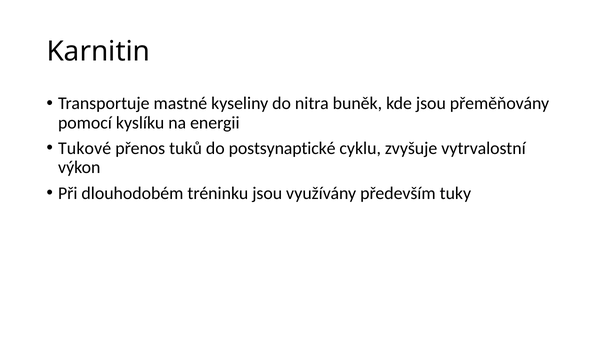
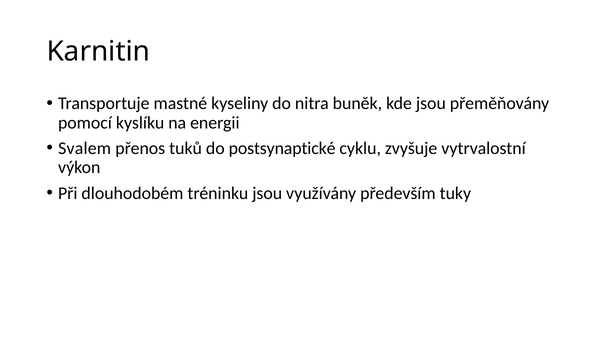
Tukové: Tukové -> Svalem (85, 148)
